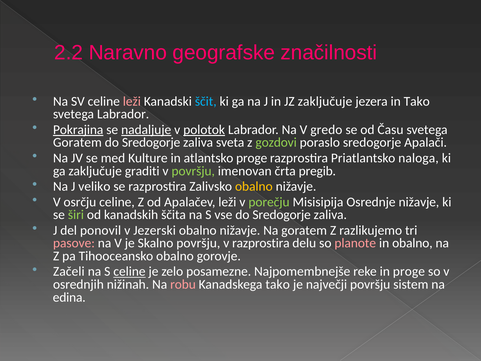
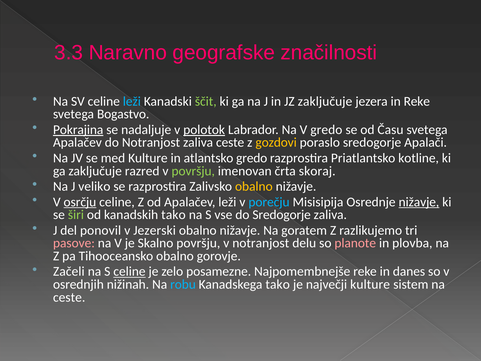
2.2: 2.2 -> 3.3 (69, 53)
leži colour: pink -> light blue (132, 101)
ščit colour: light blue -> light green (206, 101)
in Tako: Tako -> Reke (417, 101)
svetega Labrador: Labrador -> Bogastvo (123, 114)
nadaljuje underline: present -> none (146, 130)
Goratem: Goratem -> Apalačev (77, 142)
Sredogorje: Sredogorje -> Notranjost (151, 142)
zaliva sveta: sveta -> ceste (230, 142)
gozdovi colour: light green -> yellow (276, 142)
atlantsko proge: proge -> gredo (252, 158)
naloga: naloga -> kotline (419, 158)
graditi: graditi -> razred (142, 171)
pregib: pregib -> skoraj (317, 171)
osrčju underline: none -> present (80, 202)
porečju colour: light green -> light blue (269, 202)
nižavje underline: none -> present (419, 202)
kanadskih ščita: ščita -> tako (173, 215)
v razprostira: razprostira -> notranjost (261, 243)
in obalno: obalno -> plovba (412, 243)
in proge: proge -> danes (409, 271)
robu colour: pink -> light blue (183, 284)
največji površju: površju -> kulture (370, 284)
edina: edina -> ceste (69, 297)
